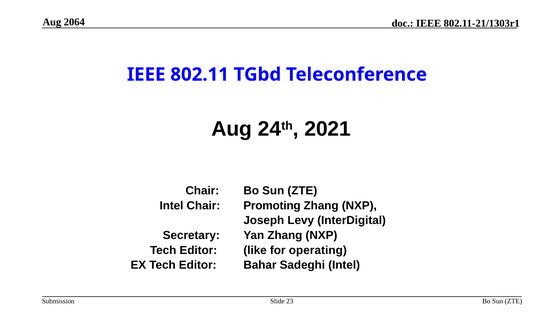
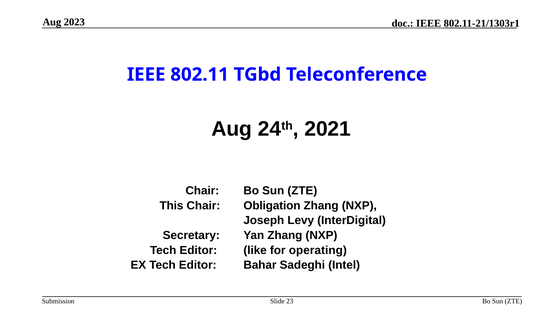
2064: 2064 -> 2023 (74, 22)
Intel: Intel -> This (171, 206)
Promoting: Promoting -> Obligation (272, 206)
